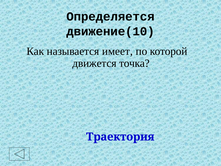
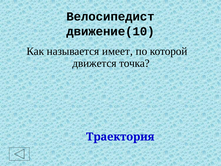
Определяется: Определяется -> Велосипедист (111, 17)
